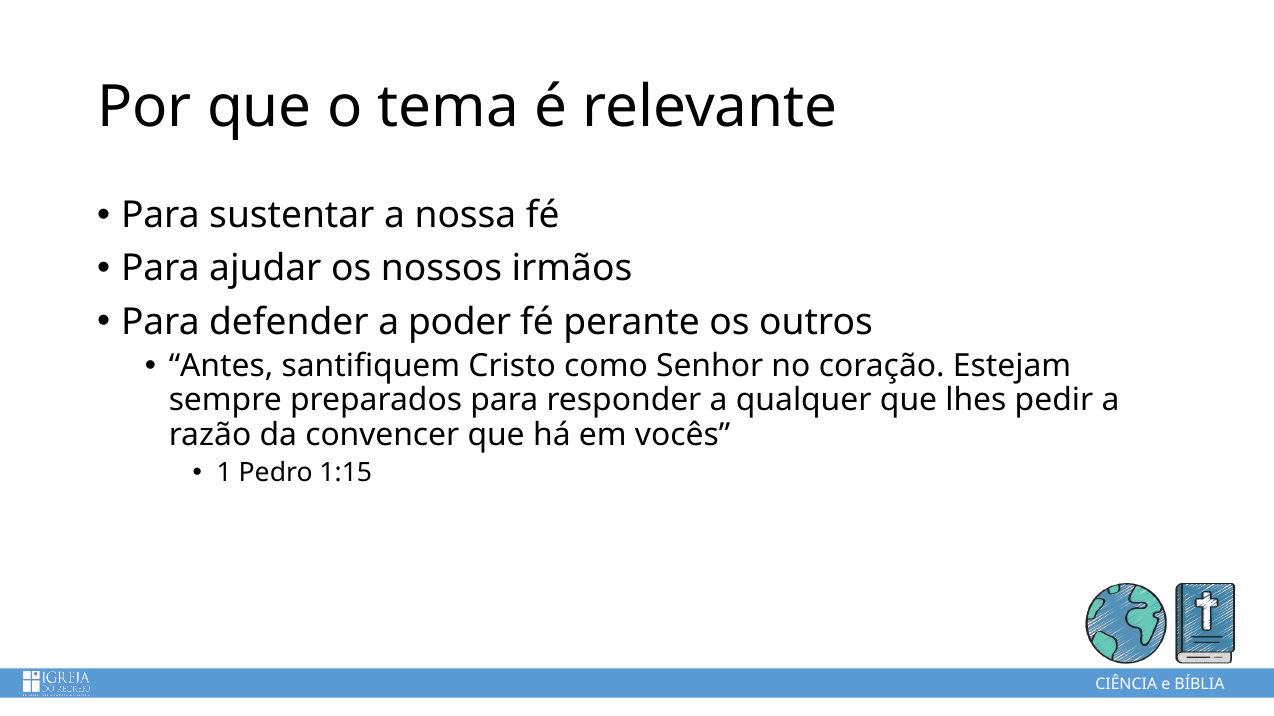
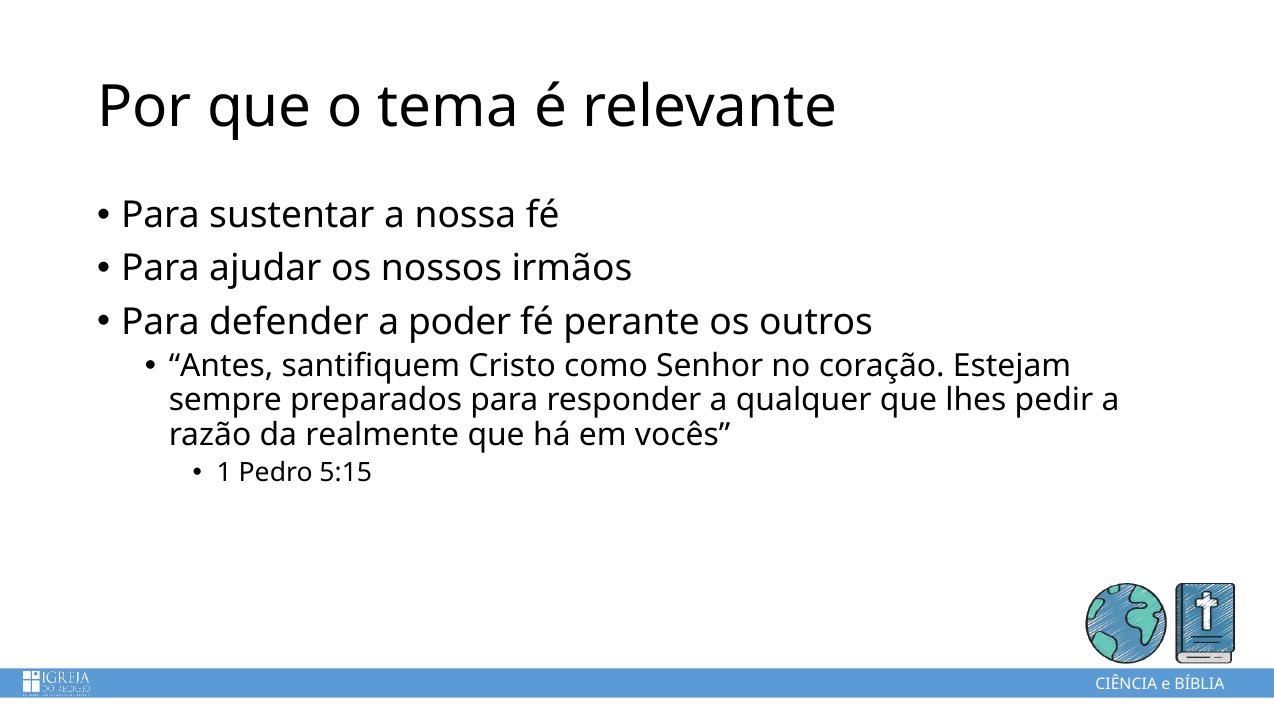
convencer: convencer -> realmente (382, 435)
1:15: 1:15 -> 5:15 (346, 473)
